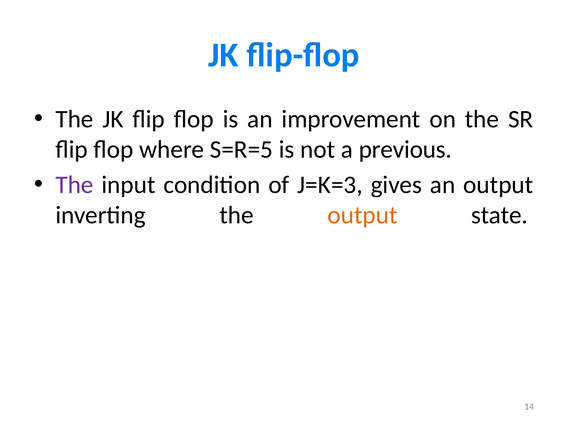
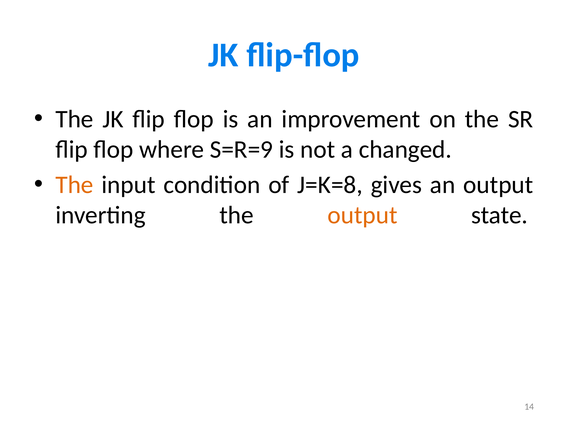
S=R=5: S=R=5 -> S=R=9 (241, 149)
previous: previous -> changed (405, 149)
The colour: purple -> orange (74, 185)
J=K=3: J=K=3 -> J=K=8 (330, 185)
